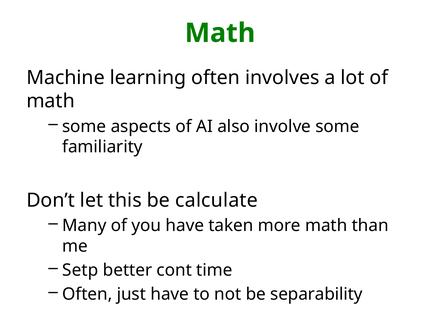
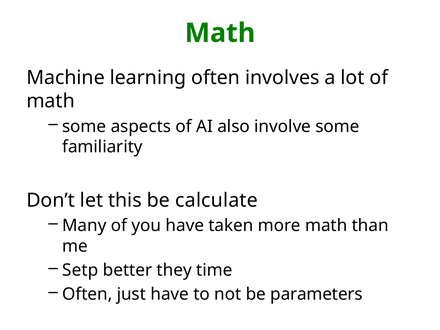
cont: cont -> they (174, 270)
separability: separability -> parameters (316, 294)
